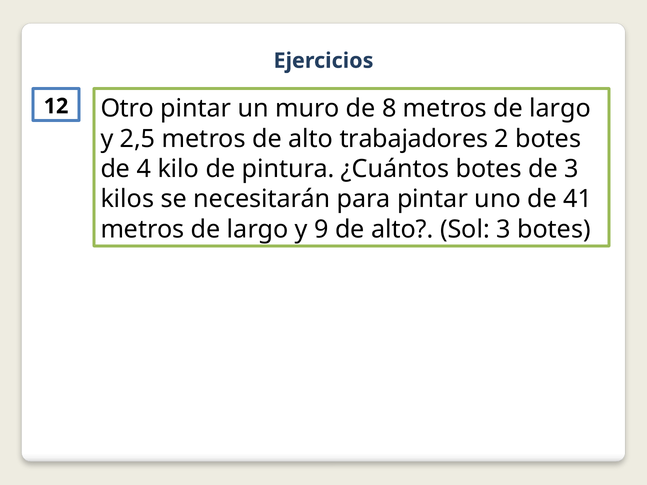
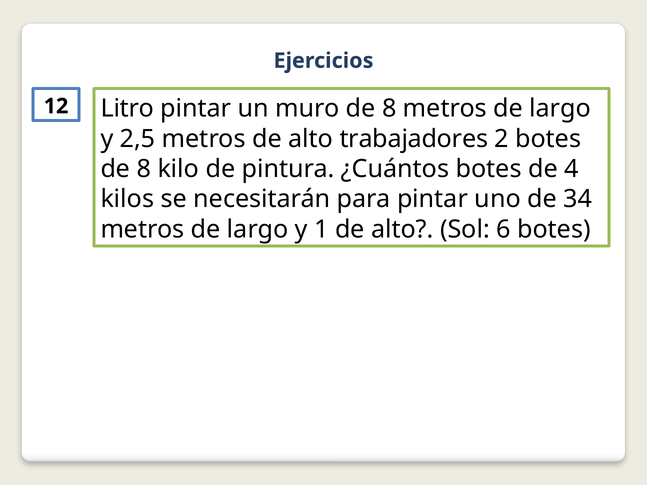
Otro: Otro -> Litro (127, 109)
4: 4 -> 8 (144, 169)
de 3: 3 -> 4 (571, 169)
41: 41 -> 34 (578, 199)
9: 9 -> 1 (321, 229)
Sol 3: 3 -> 6 (504, 229)
